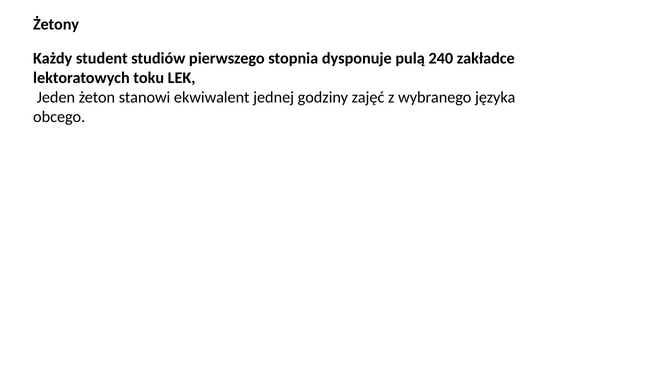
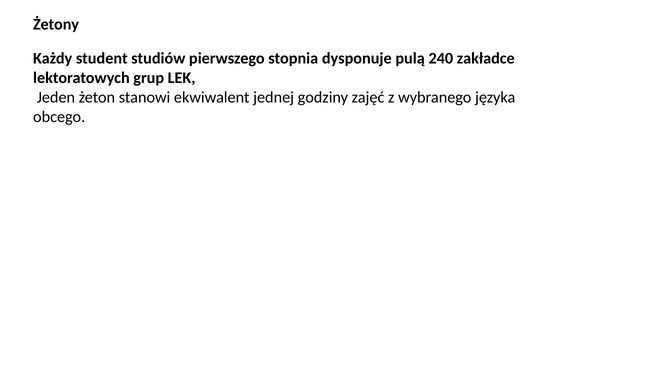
toku: toku -> grup (149, 78)
